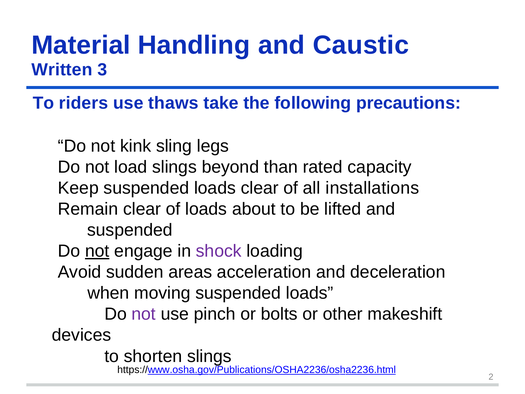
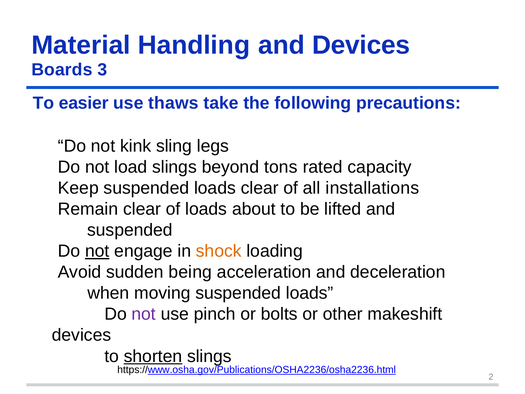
and Caustic: Caustic -> Devices (361, 45)
Written: Written -> Boards (62, 70)
riders: riders -> easier (84, 103)
than: than -> tons (281, 167)
shock colour: purple -> orange (219, 251)
areas: areas -> being (190, 272)
shorten underline: none -> present (153, 356)
